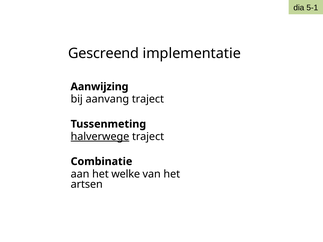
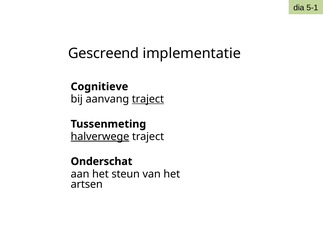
Aanwijzing: Aanwijzing -> Cognitieve (99, 87)
traject underline: none -> present (148, 99)
Combinatie: Combinatie -> Onderschat (101, 162)
welke: welke -> steun (126, 174)
